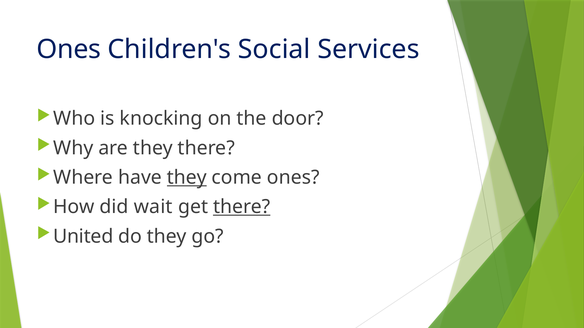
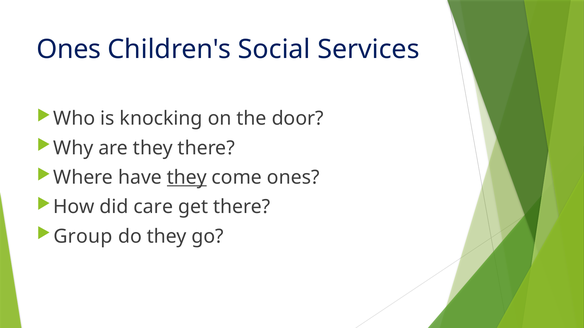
wait: wait -> care (153, 207)
there underline: present -> none (242, 207)
United: United -> Group (83, 237)
